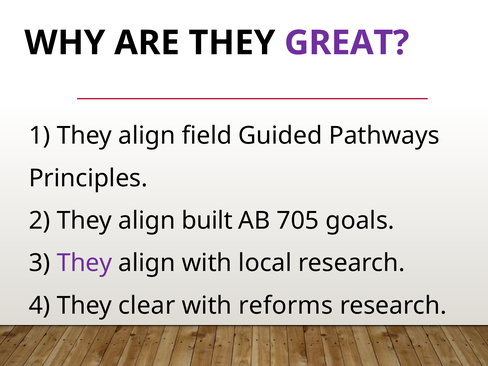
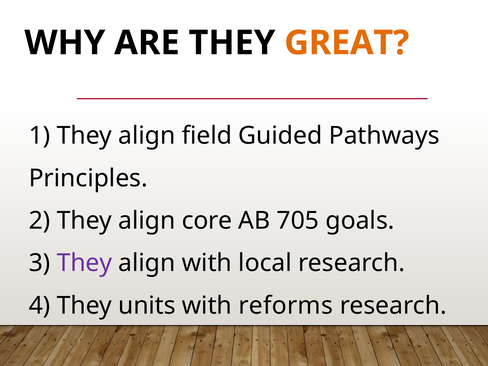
GREAT colour: purple -> orange (347, 43)
built: built -> core (207, 221)
clear: clear -> units (147, 306)
